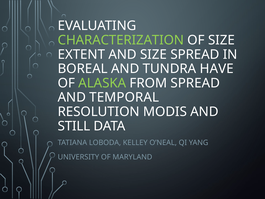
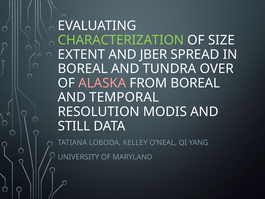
AND SIZE: SIZE -> JBER (154, 54)
HAVE: HAVE -> OVER (217, 69)
ALASKA colour: light green -> pink (102, 83)
FROM SPREAD: SPREAD -> BOREAL (195, 83)
